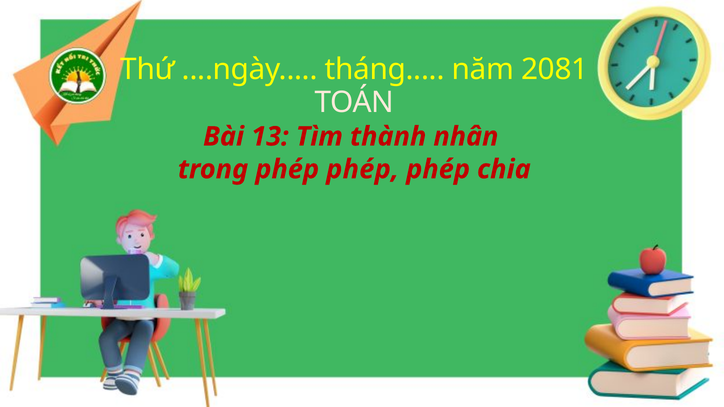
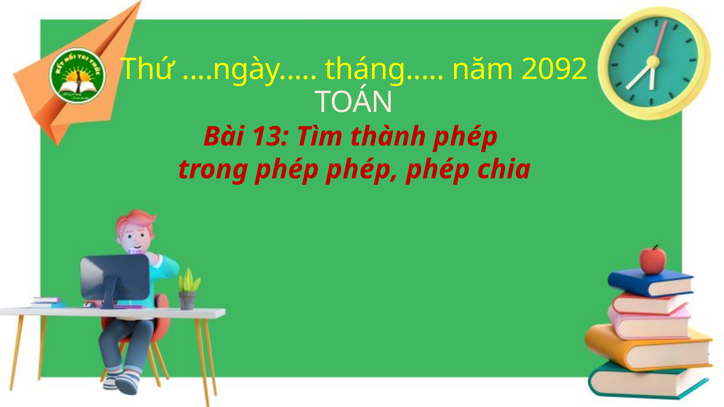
2081: 2081 -> 2092 (555, 70)
thành nhân: nhân -> phép (466, 137)
